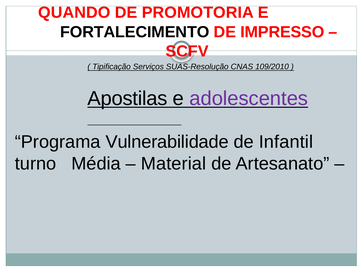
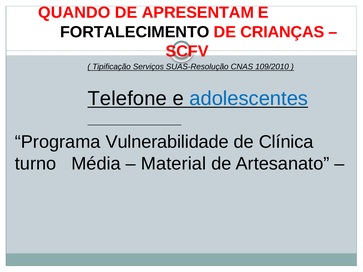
PROMOTORIA: PROMOTORIA -> APRESENTAM (198, 13)
IMPRESSO: IMPRESSO -> CRIANÇAS (282, 32)
Apostilas: Apostilas -> Telefone (127, 99)
adolescentes colour: purple -> blue (249, 99)
Infantil: Infantil -> Clínica (286, 142)
